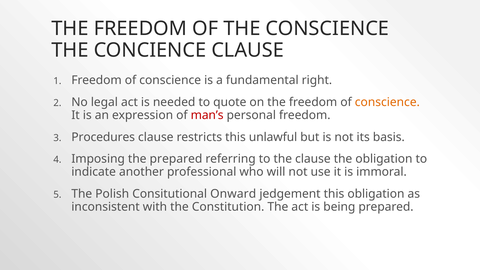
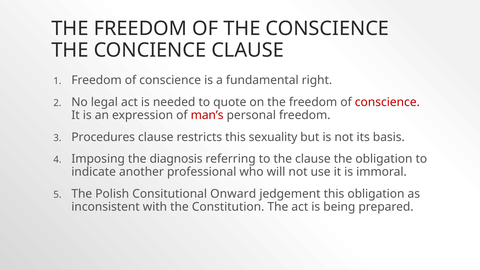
conscience colour: orange -> red (387, 102)
unlawful: unlawful -> sexuality (273, 137)
the prepared: prepared -> diagnosis (176, 159)
